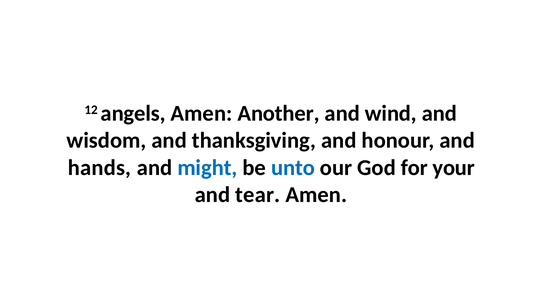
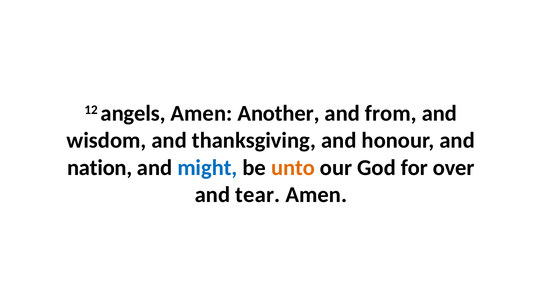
wind: wind -> from (391, 113)
hands: hands -> nation (100, 168)
unto colour: blue -> orange (293, 168)
your: your -> over (454, 168)
